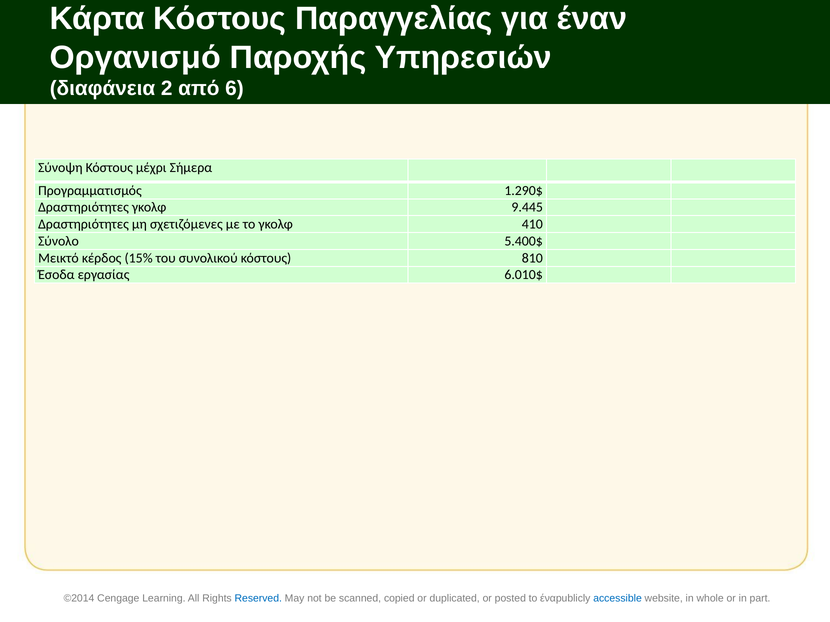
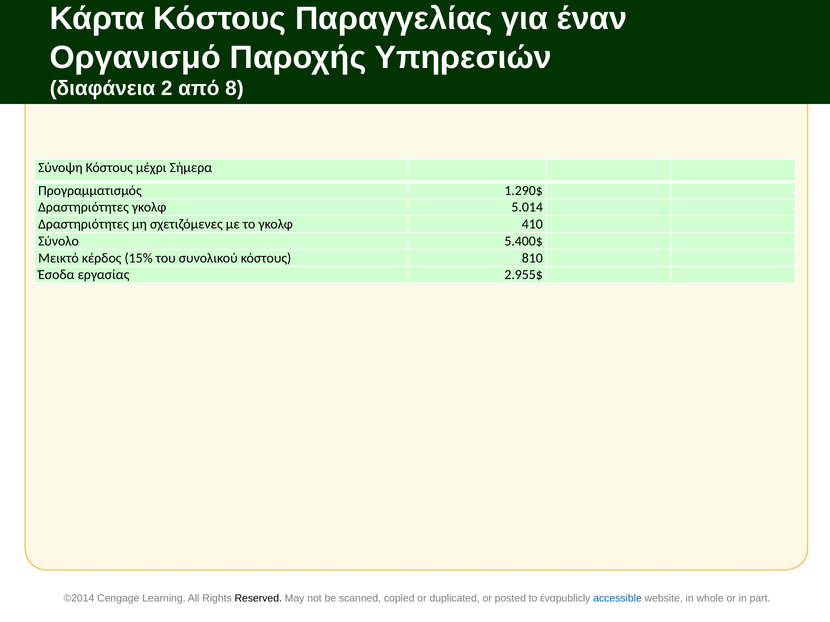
6: 6 -> 8 (234, 89)
9.445: 9.445 -> 5.014 (527, 208)
6.010$: 6.010$ -> 2.955$ (524, 275)
Reserved colour: blue -> black (258, 599)
